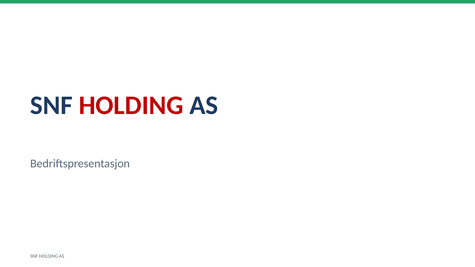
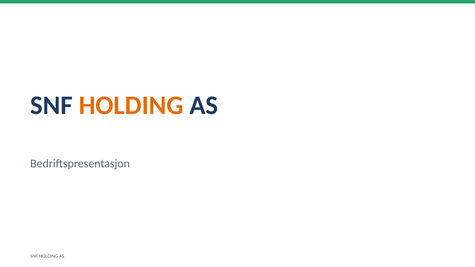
HOLDING colour: red -> orange (131, 105)
